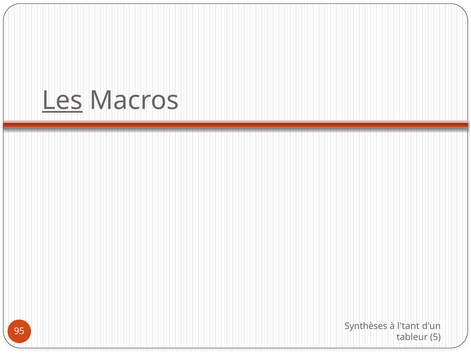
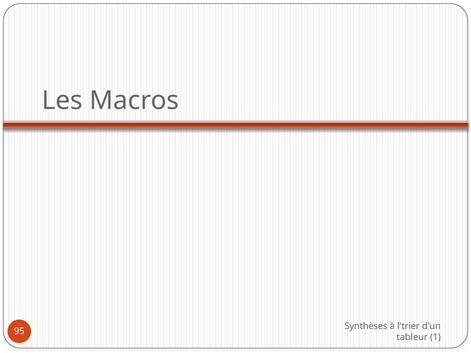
Les underline: present -> none (62, 101)
l'tant: l'tant -> l'trier (408, 326)
5: 5 -> 1 (435, 337)
